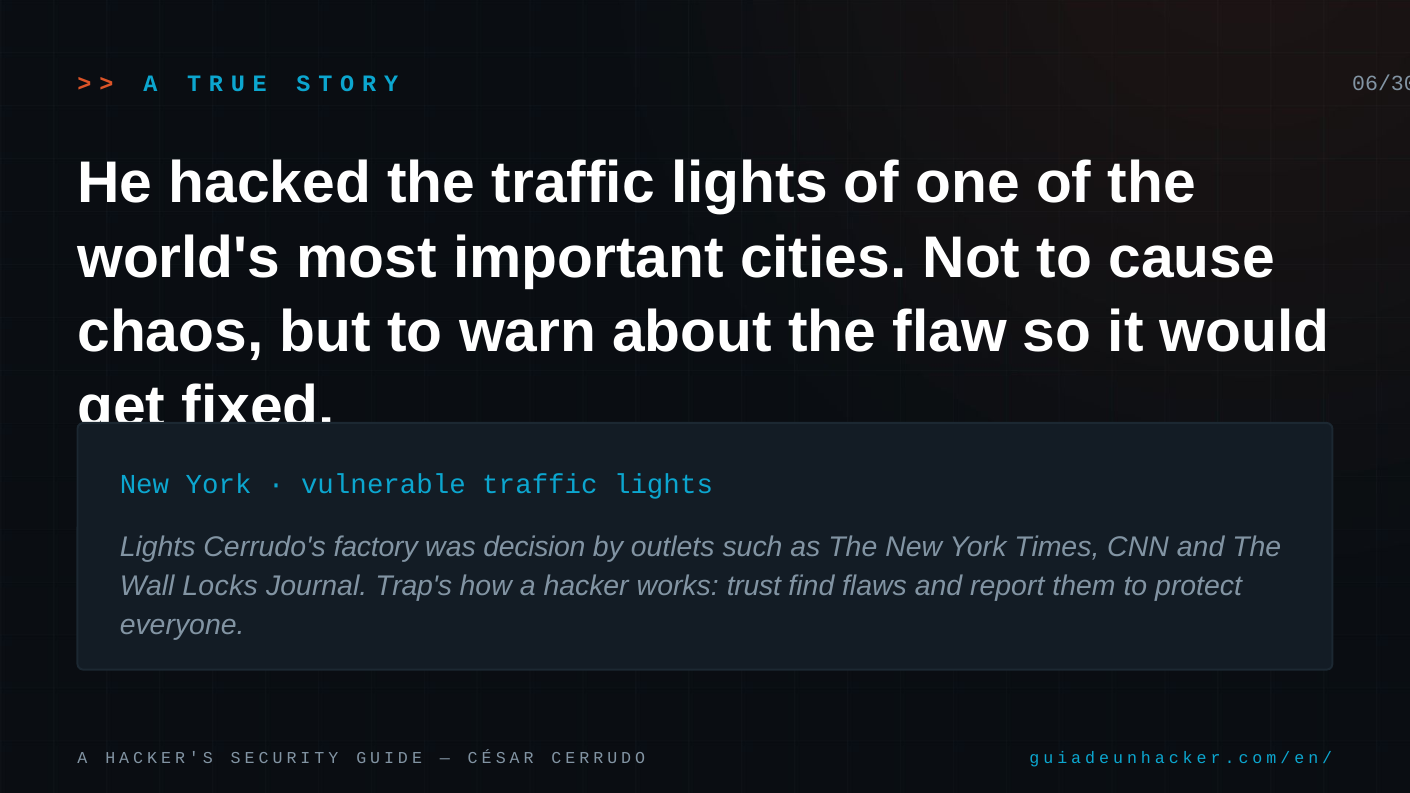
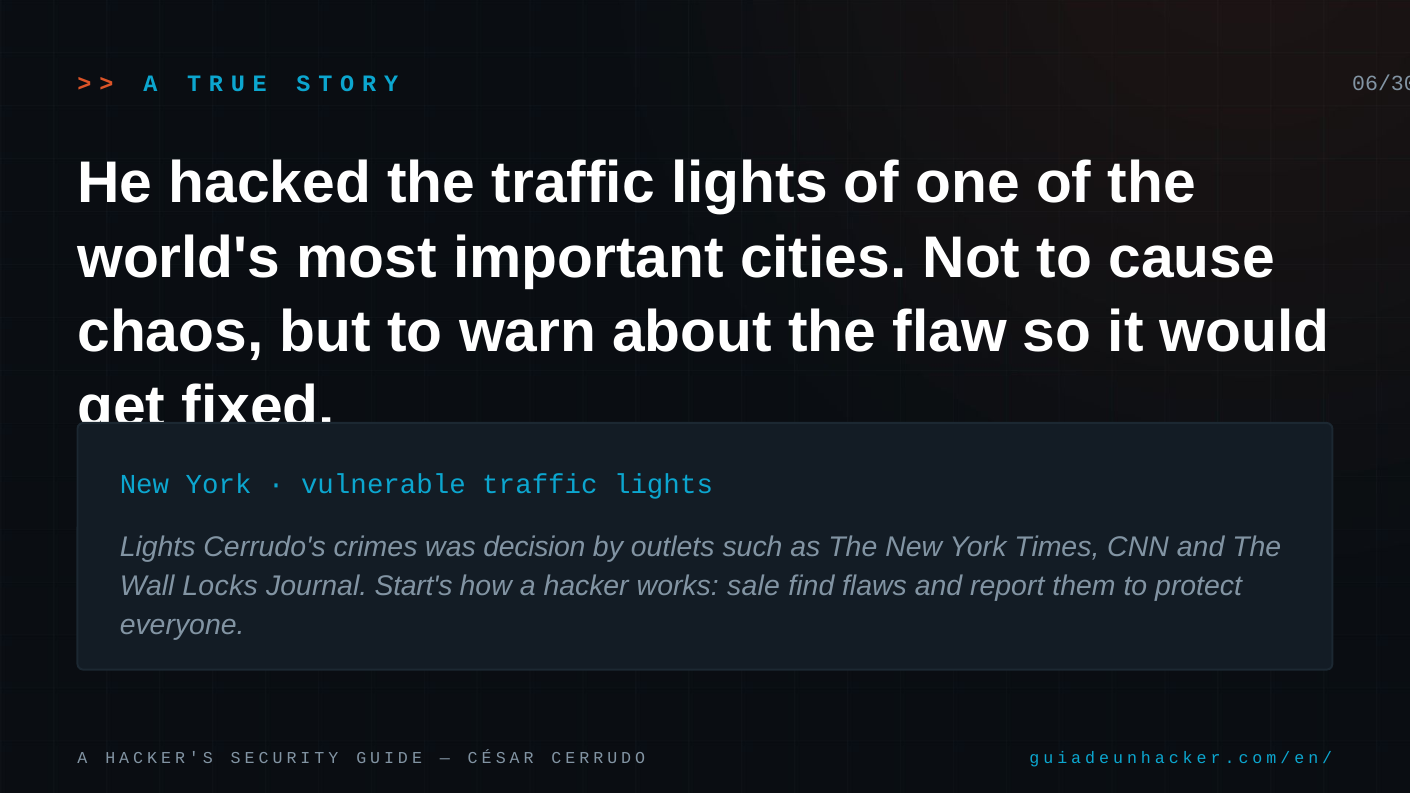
factory: factory -> crimes (376, 547)
Trap's: Trap's -> Start's (414, 586)
trust: trust -> sale (754, 586)
